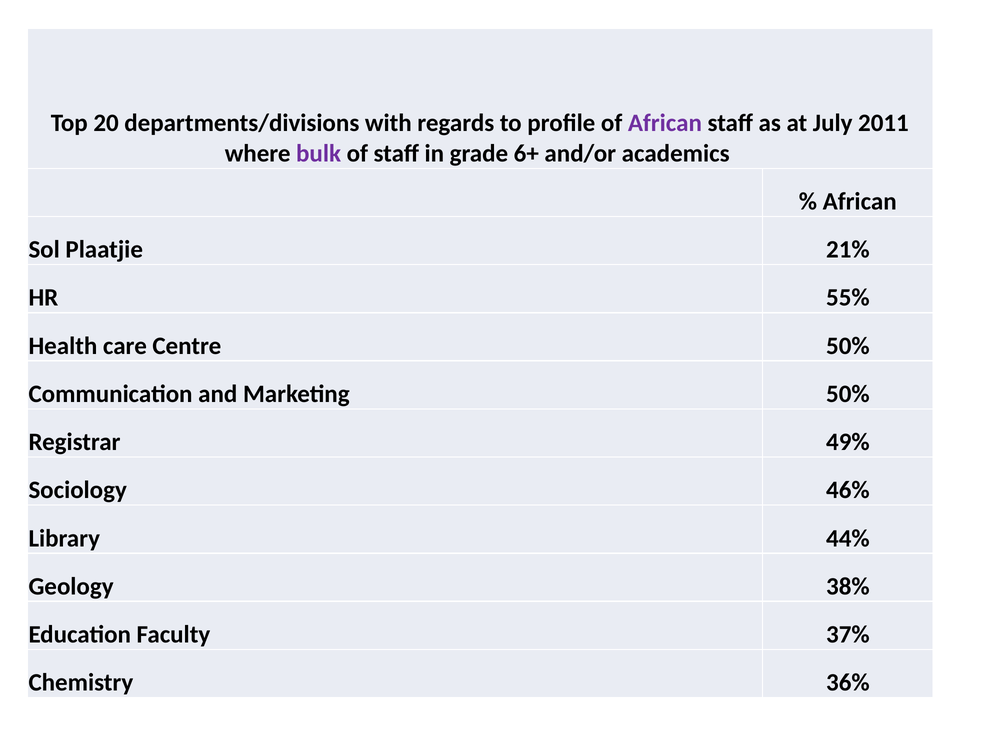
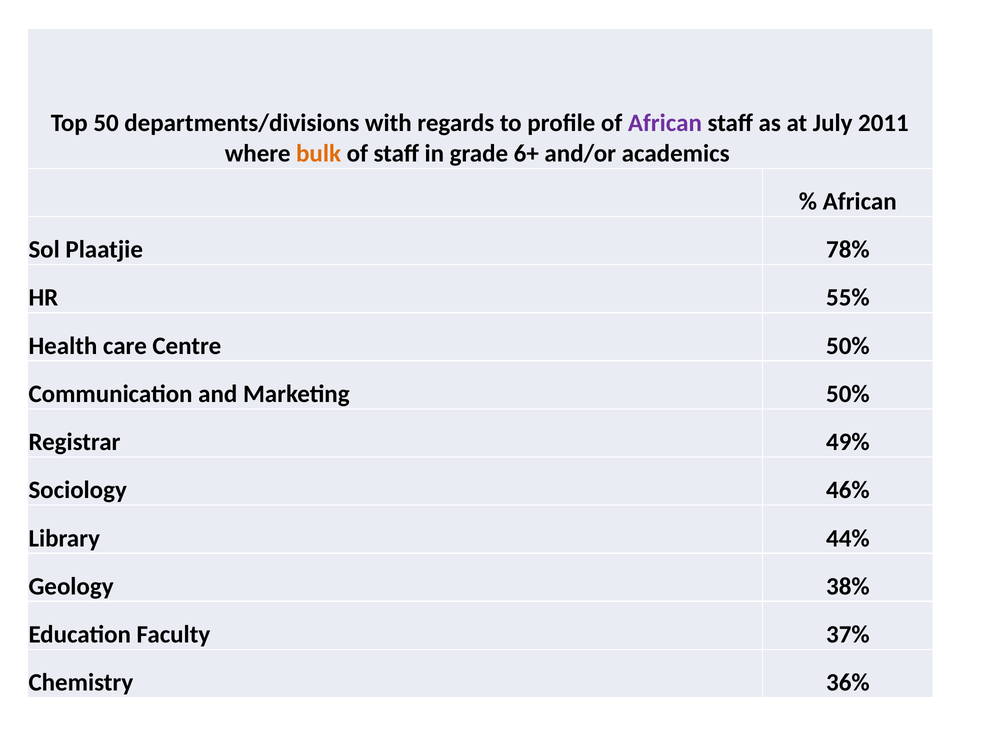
20: 20 -> 50 (106, 123)
bulk colour: purple -> orange (319, 153)
21%: 21% -> 78% (848, 250)
